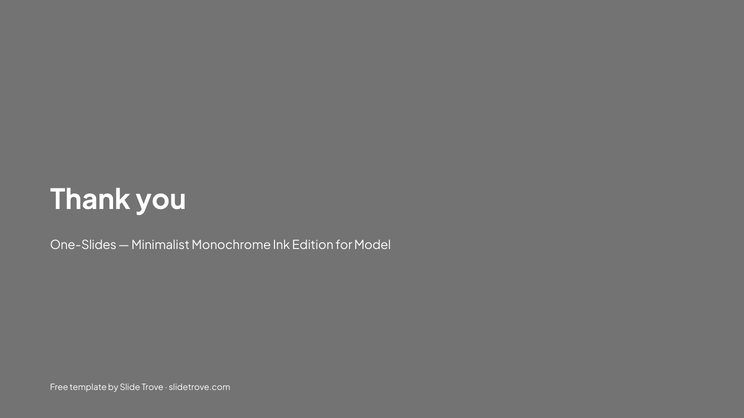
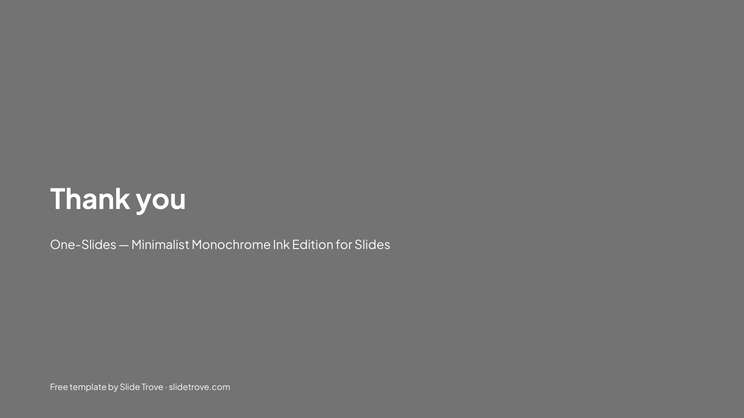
Model: Model -> Slides (372, 245)
